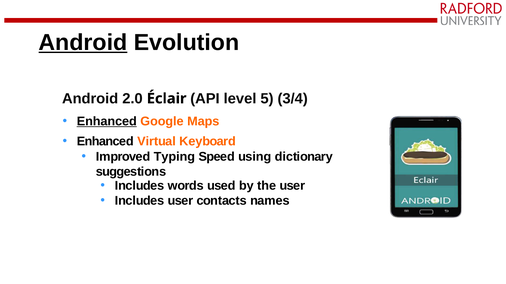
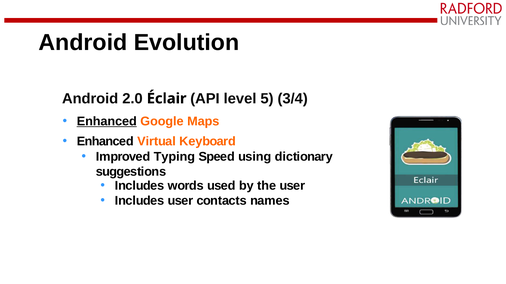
Android underline: present -> none (83, 43)
